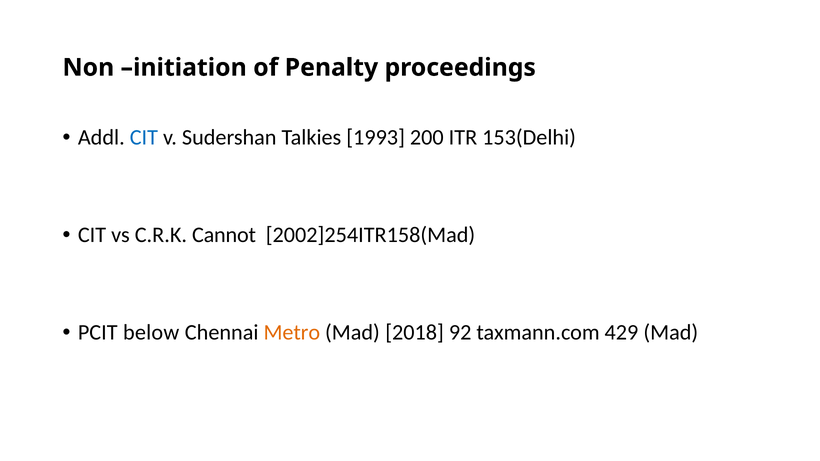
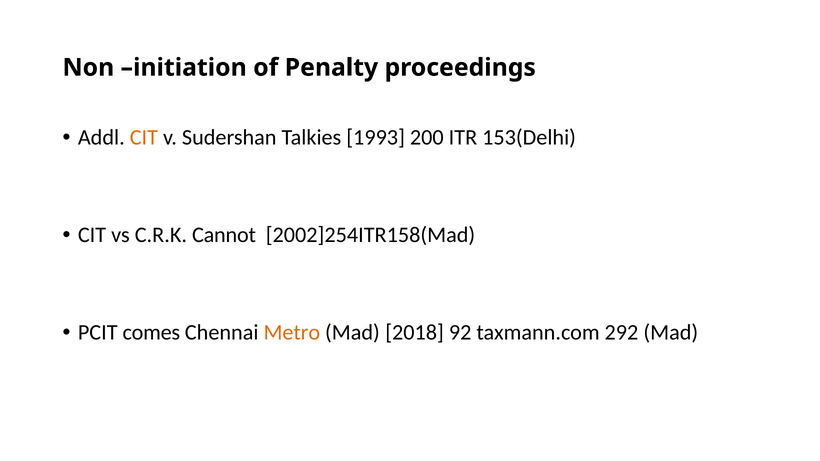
CIT colour: blue -> orange (144, 138)
below: below -> comes (151, 333)
429: 429 -> 292 (621, 333)
